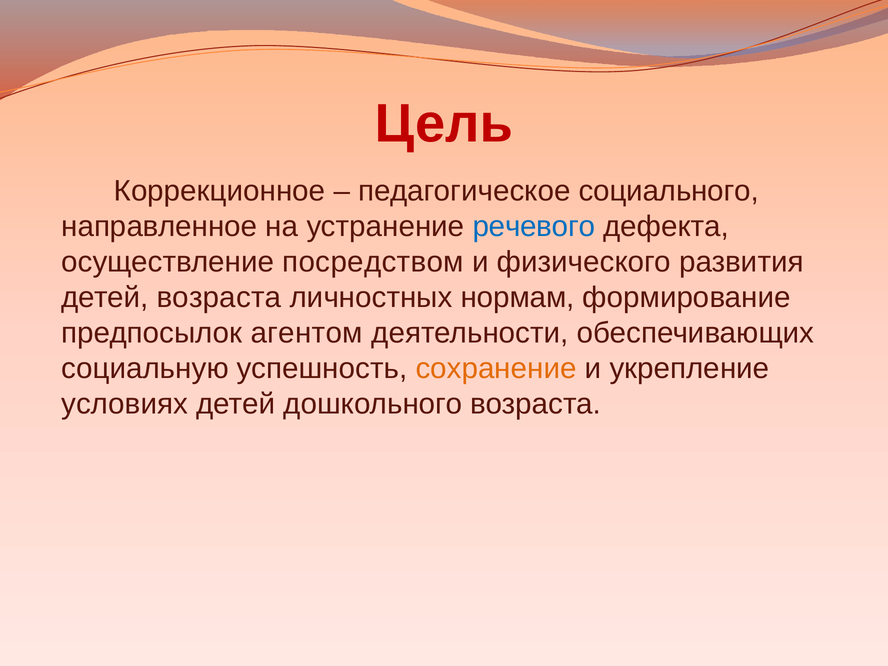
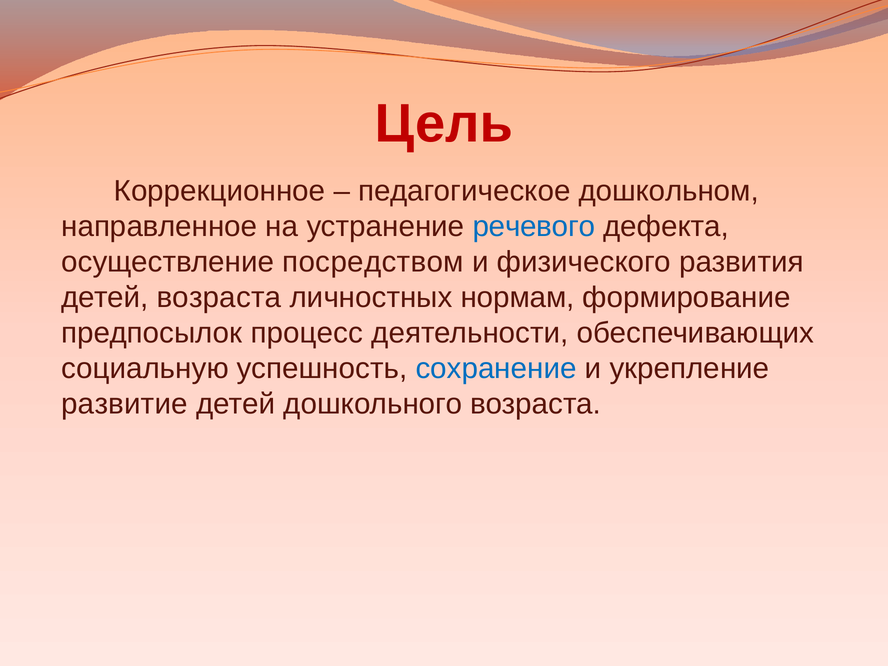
социального: социального -> дошкольном (669, 191)
агентом: агентом -> процесс (307, 333)
сохранение colour: orange -> blue (496, 368)
условиях: условиях -> развитие (125, 404)
